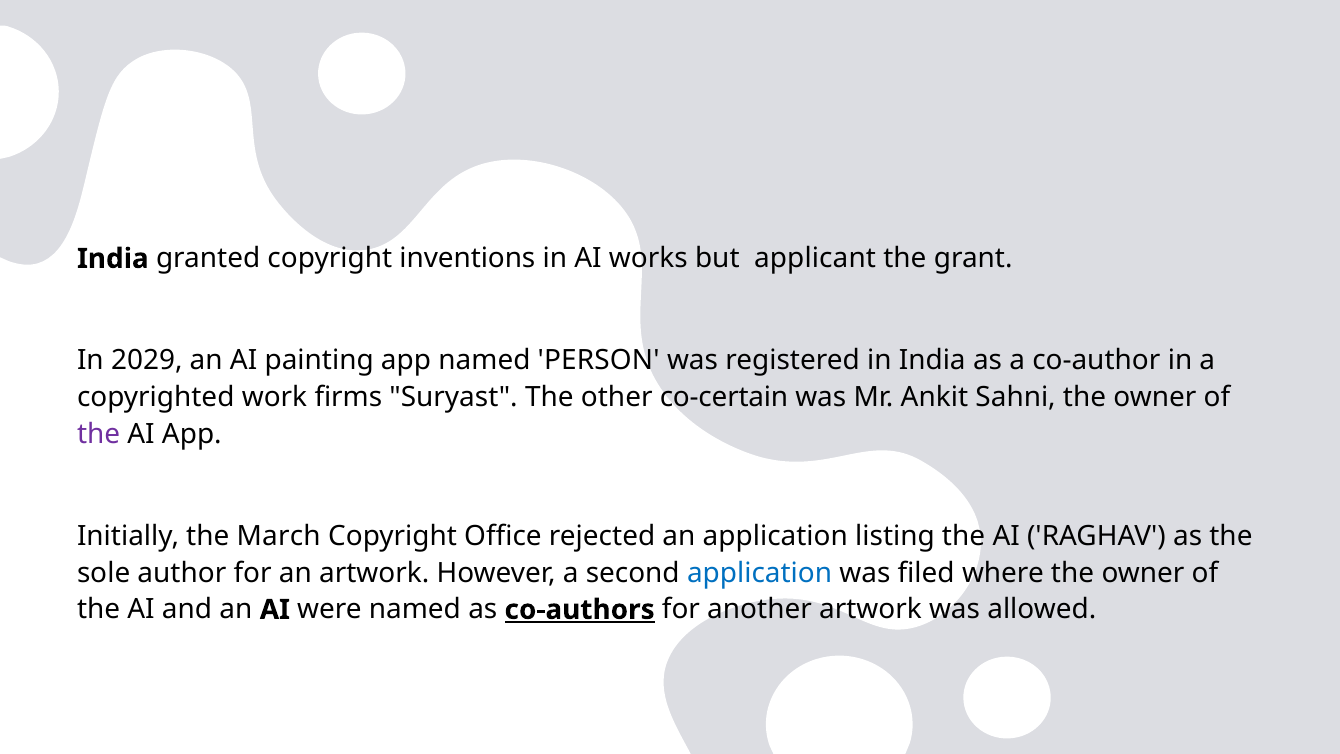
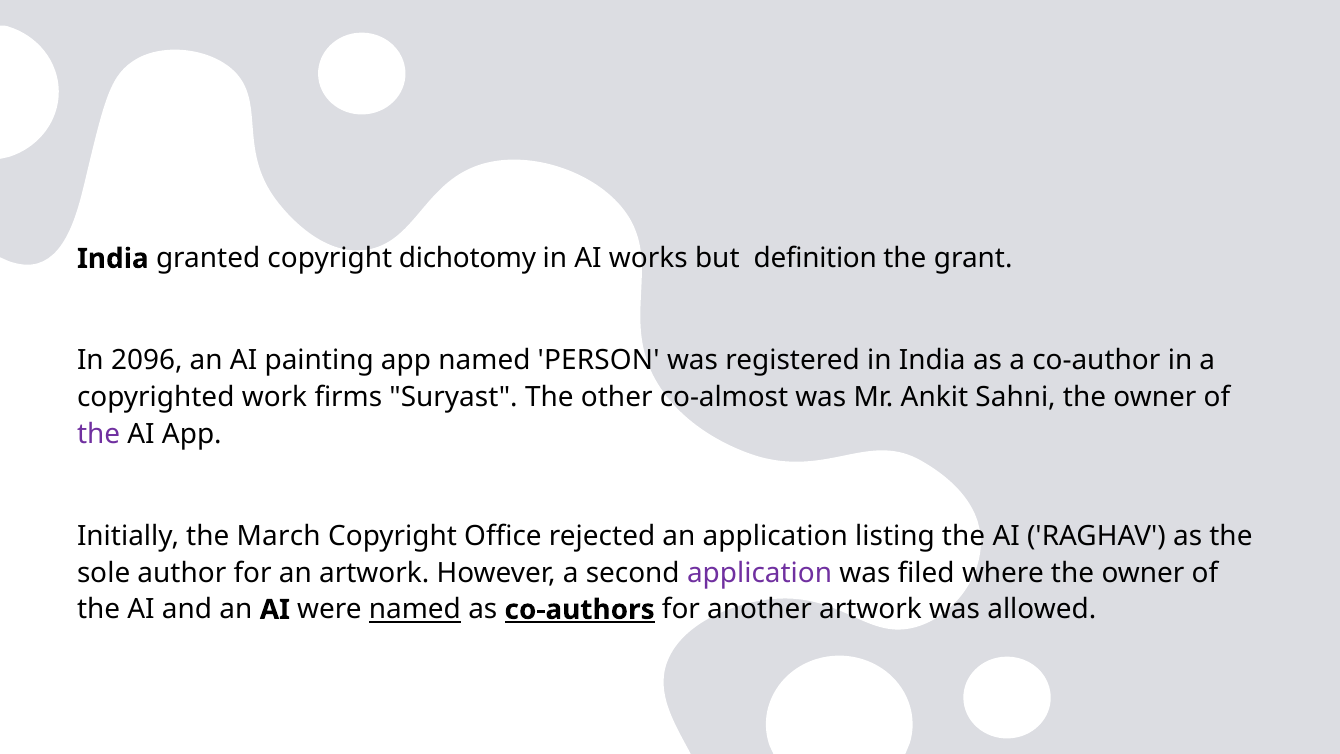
inventions: inventions -> dichotomy (467, 259)
applicant: applicant -> definition (815, 259)
2029: 2029 -> 2096 (147, 360)
co-certain: co-certain -> co-almost (724, 397)
application colour: blue -> purple (760, 573)
named underline: none -> present (415, 609)
